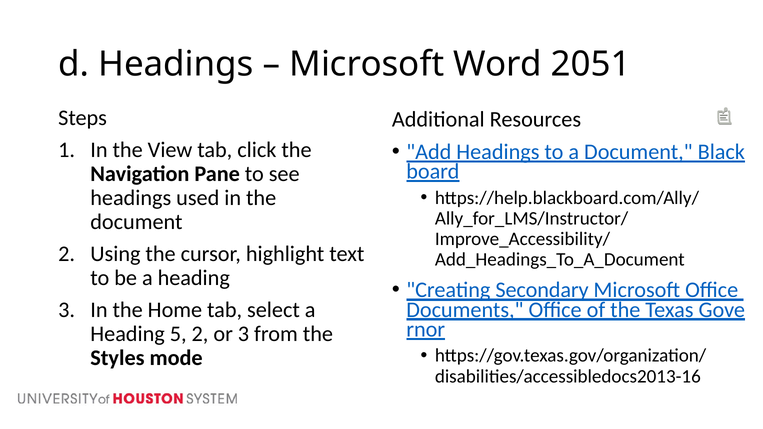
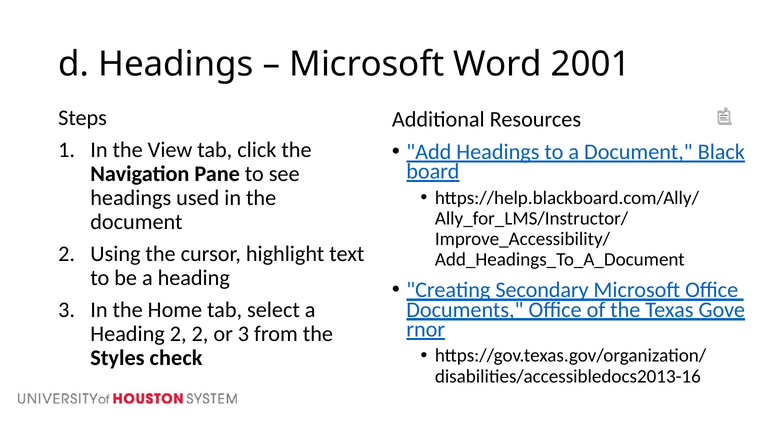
2051: 2051 -> 2001 (591, 64)
Heading 5: 5 -> 2 (178, 334)
mode: mode -> check (176, 358)
